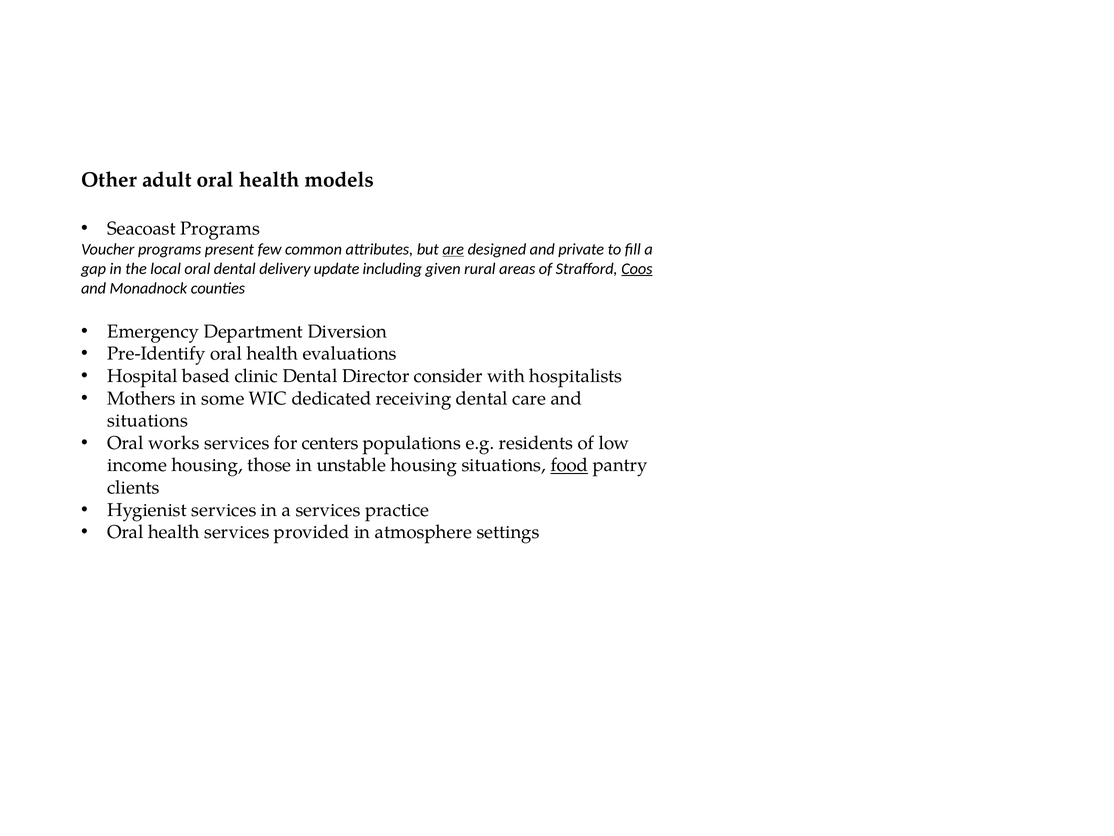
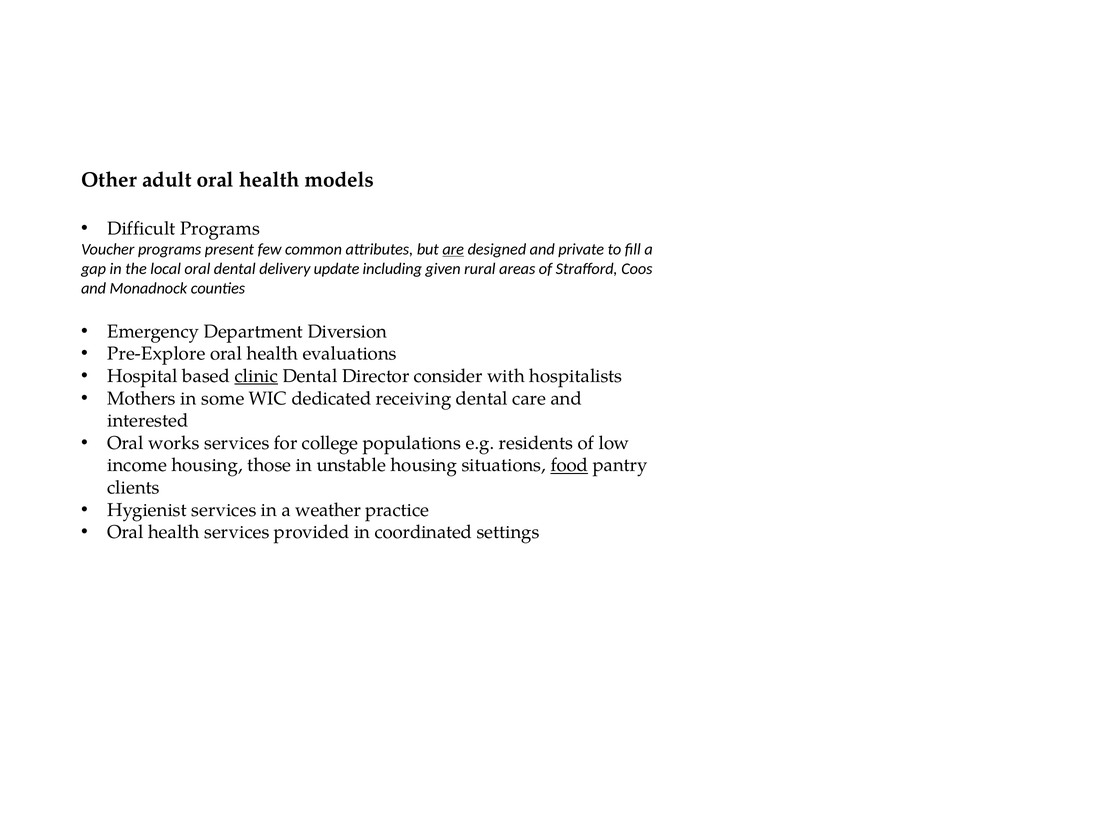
Seacoast: Seacoast -> Difficult (141, 228)
Coos underline: present -> none (637, 269)
Pre-Identify: Pre-Identify -> Pre-Explore (156, 354)
clinic underline: none -> present (256, 376)
situations: situations -> interested (148, 420)
centers: centers -> college (330, 443)
a services: services -> weather (328, 510)
atmosphere: atmosphere -> coordinated (423, 532)
